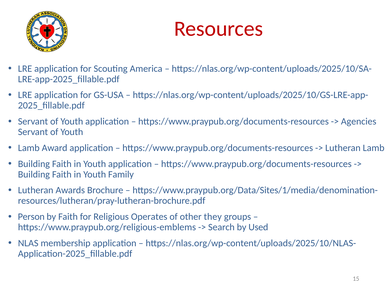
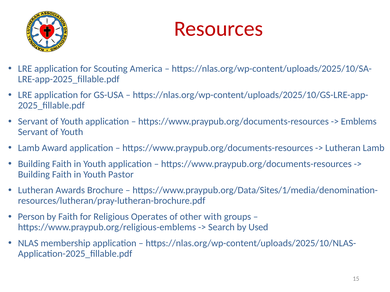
Agencies: Agencies -> Emblems (359, 122)
Family: Family -> Pastor (121, 175)
they: they -> with (213, 217)
